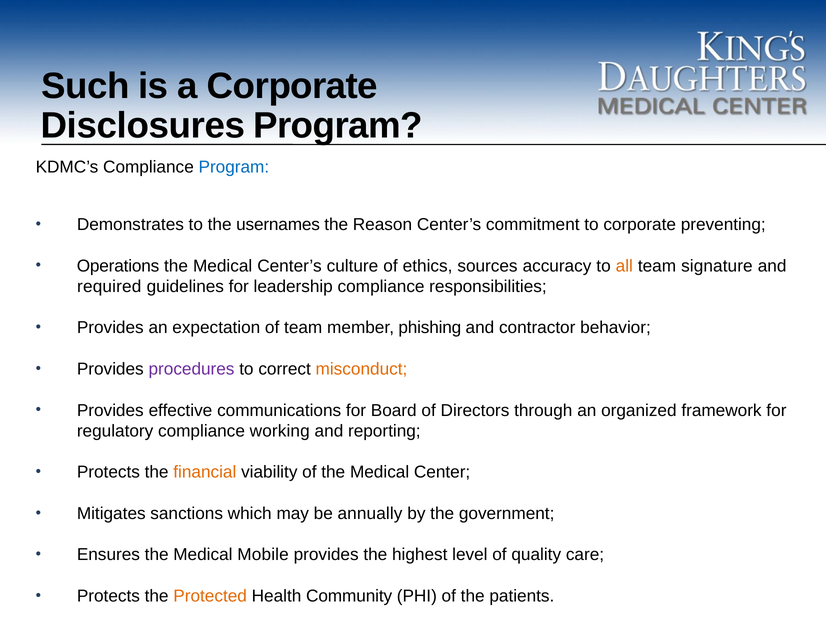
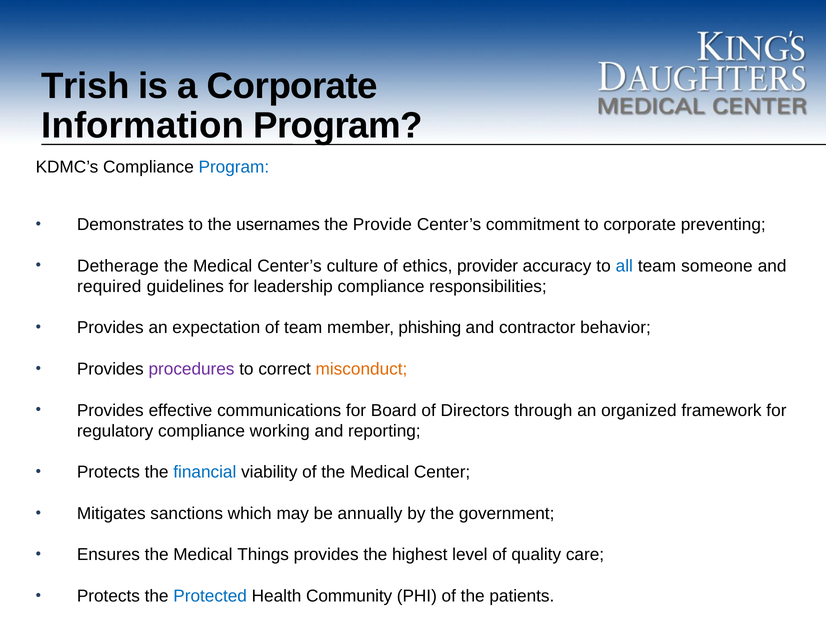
Such: Such -> Trish (85, 86)
Disclosures: Disclosures -> Information (143, 126)
Reason: Reason -> Provide (382, 225)
Operations: Operations -> Detherage (118, 266)
sources: sources -> provider (488, 266)
all colour: orange -> blue (624, 266)
signature: signature -> someone (717, 266)
financial colour: orange -> blue (205, 473)
Mobile: Mobile -> Things (263, 555)
Protected colour: orange -> blue (210, 597)
